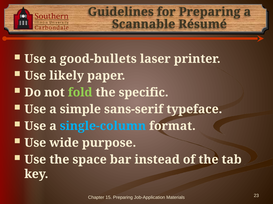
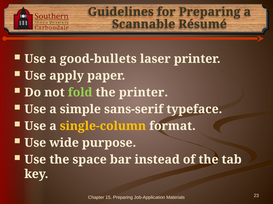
likely: likely -> apply (67, 76)
the specific: specific -> printer (143, 93)
single-column colour: light blue -> yellow (103, 126)
